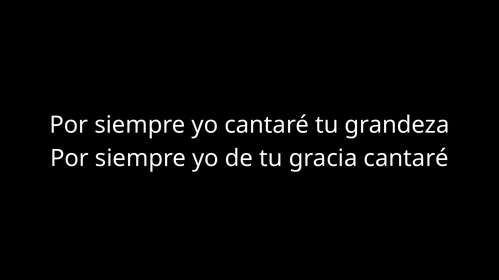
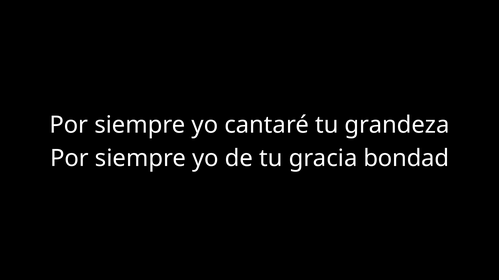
gracia cantaré: cantaré -> bondad (406, 159)
